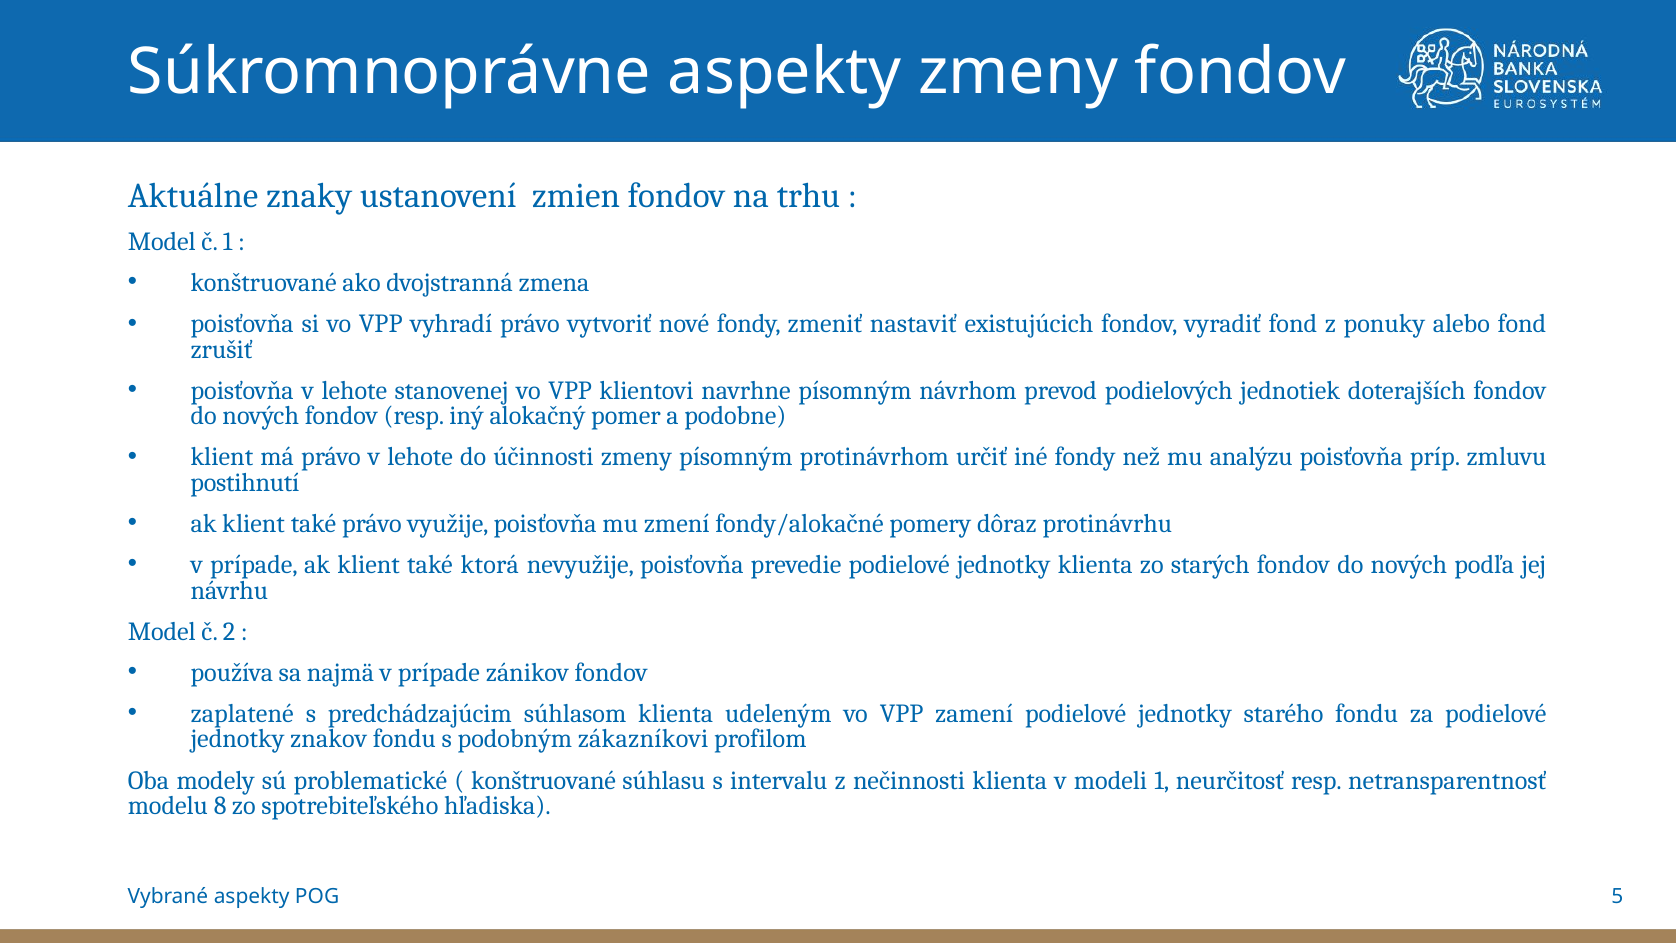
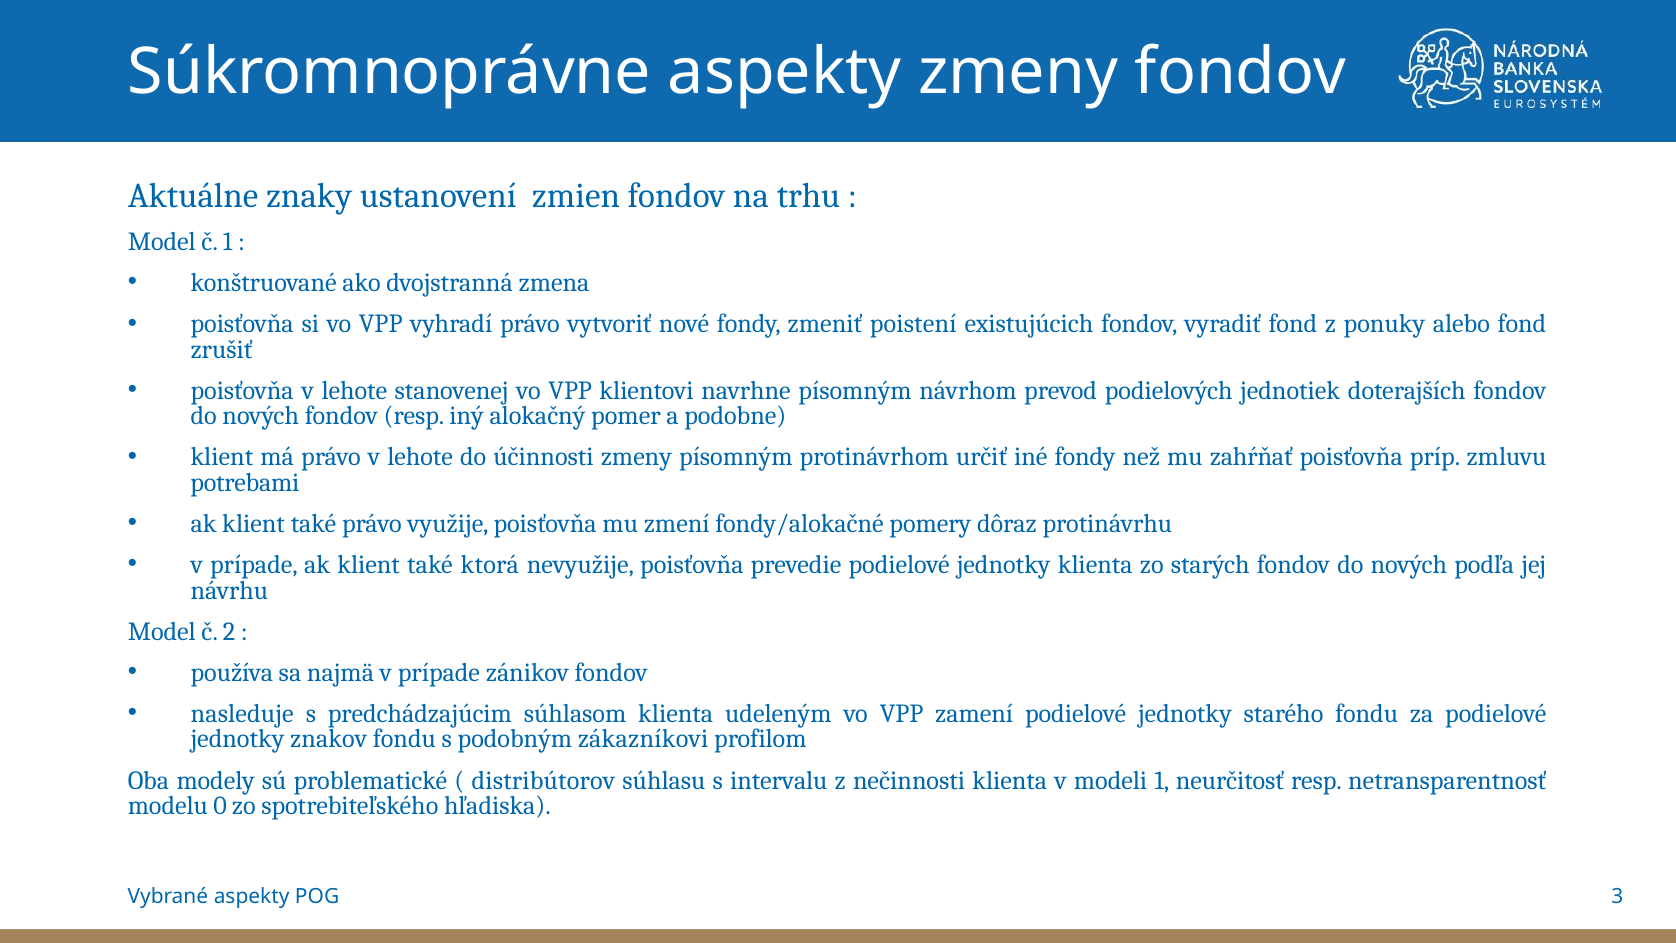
nastaviť: nastaviť -> poistení (913, 324)
analýzu: analýzu -> zahŕňať (1251, 457)
postihnutí: postihnutí -> potrebami (245, 483)
zaplatené: zaplatené -> nasleduje (242, 714)
konštruované: konštruované -> distribútorov (543, 780)
8: 8 -> 0 (220, 806)
5: 5 -> 3 (1617, 896)
